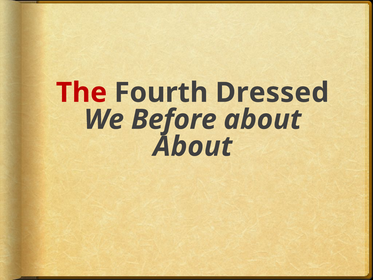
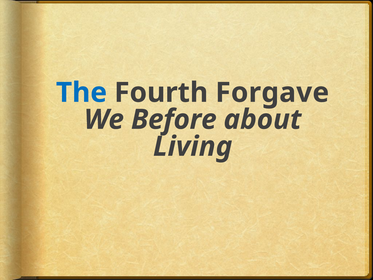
The colour: red -> blue (82, 93)
Dressed: Dressed -> Forgave (272, 93)
About: About -> Living (193, 146)
